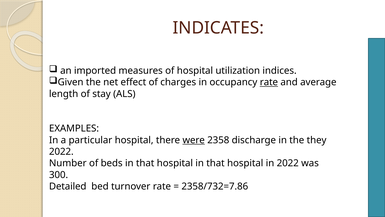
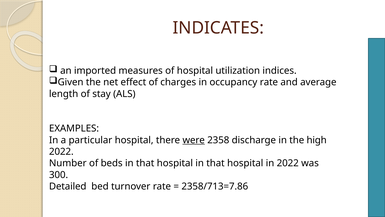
rate underline: present -> none (269, 82)
they: they -> high (317, 140)
2358/732=7.86: 2358/732=7.86 -> 2358/713=7.86 (215, 186)
